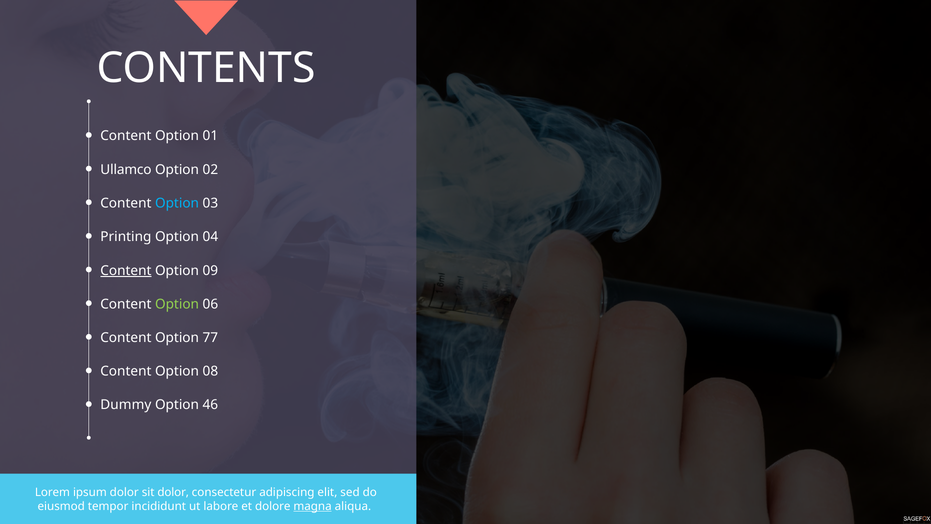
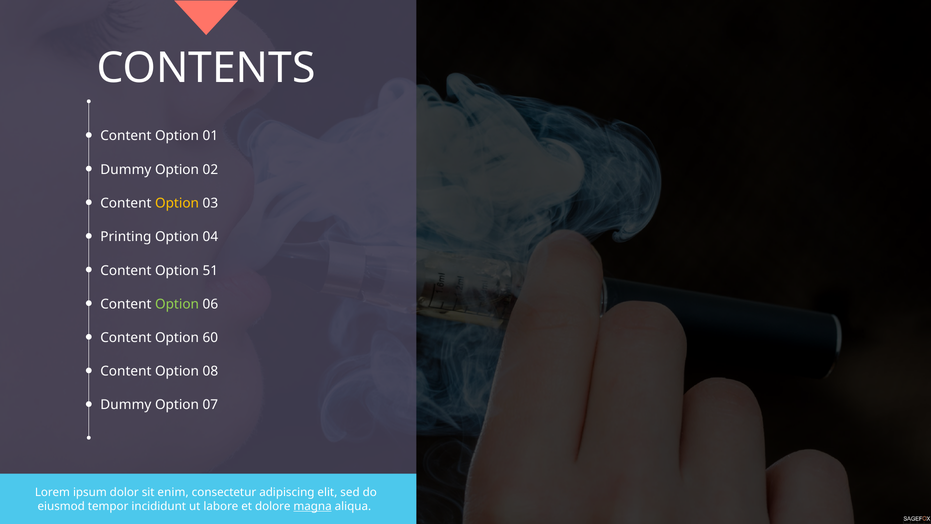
Ullamco: Ullamco -> Dummy (126, 169)
Option colour: light blue -> yellow (177, 203)
Content underline: present -> none (126, 271)
09: 09 -> 51 (210, 271)
77: 77 -> 60 (210, 337)
46: 46 -> 07 (210, 405)
sit dolor: dolor -> enim (173, 492)
